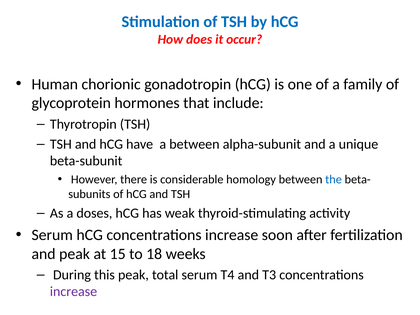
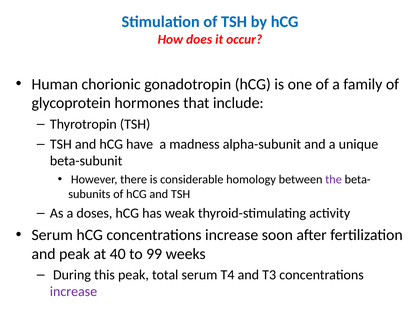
a between: between -> madness (194, 144)
the colour: blue -> purple (334, 179)
15: 15 -> 40 (118, 254)
18: 18 -> 99 (154, 254)
